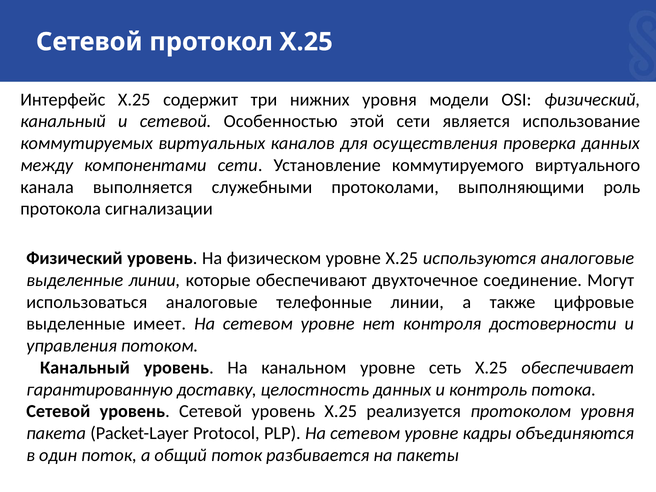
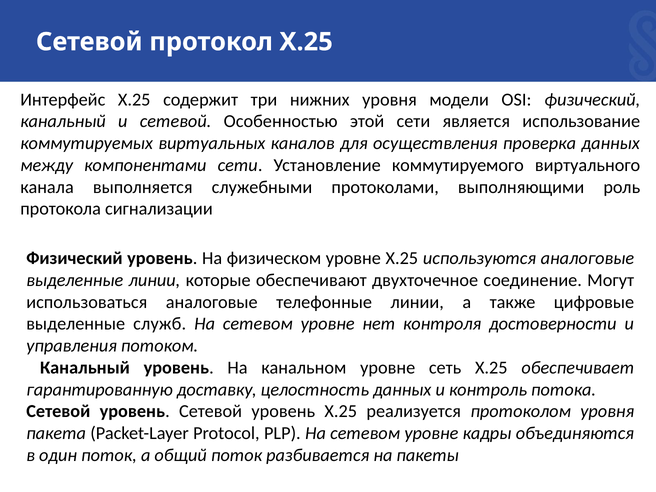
имеет: имеет -> служб (160, 324)
